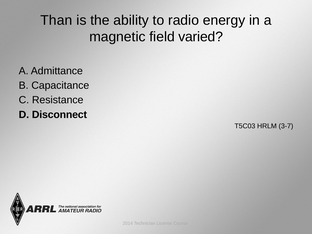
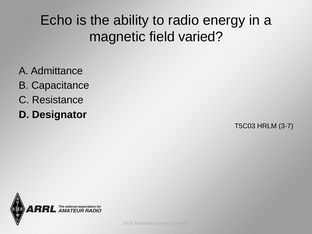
Than: Than -> Echo (56, 20)
Disconnect: Disconnect -> Designator (59, 115)
